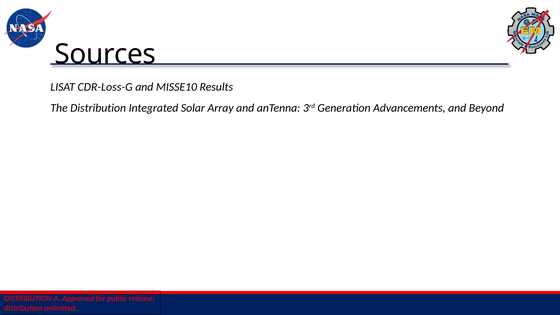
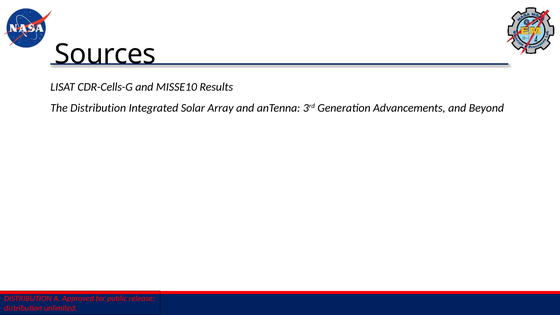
CDR-Loss-G: CDR-Loss-G -> CDR-Cells-G (105, 87)
